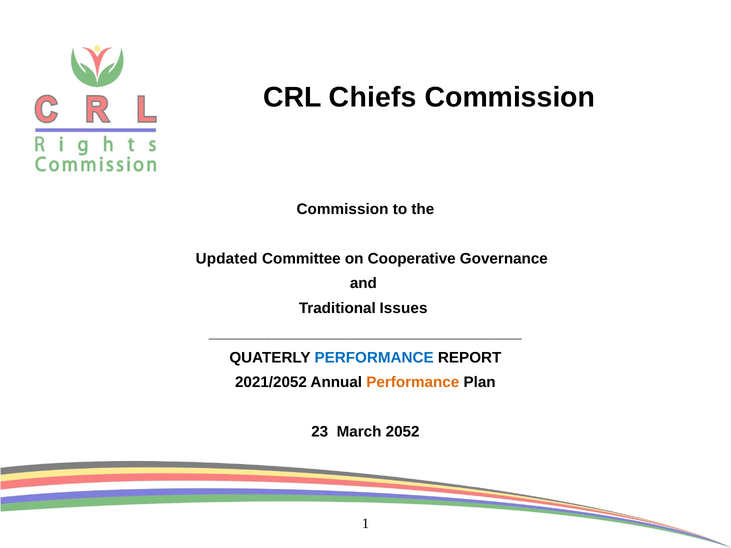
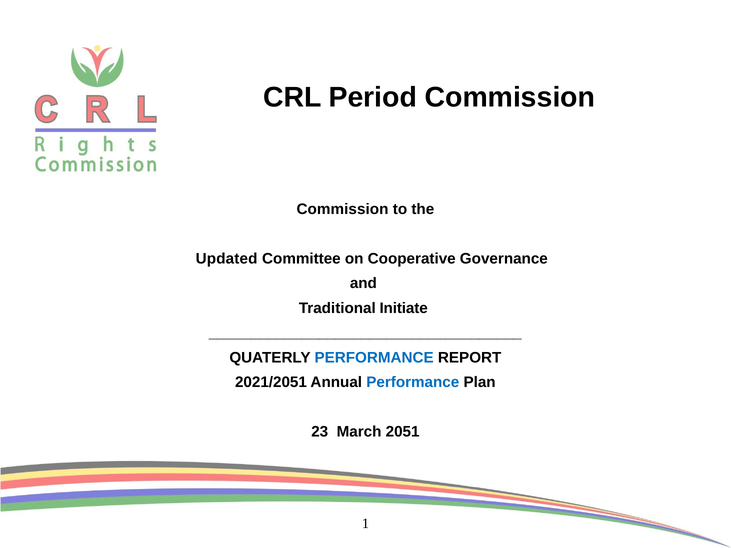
Chiefs: Chiefs -> Period (373, 98)
Issues: Issues -> Initiate (404, 308)
2021/2052: 2021/2052 -> 2021/2051 (271, 383)
Performance colour: orange -> blue (413, 383)
2052: 2052 -> 2051 (403, 432)
